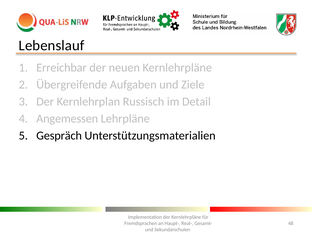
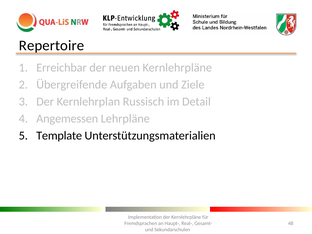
Lebenslauf: Lebenslauf -> Repertoire (52, 46)
Gespräch: Gespräch -> Template (59, 136)
